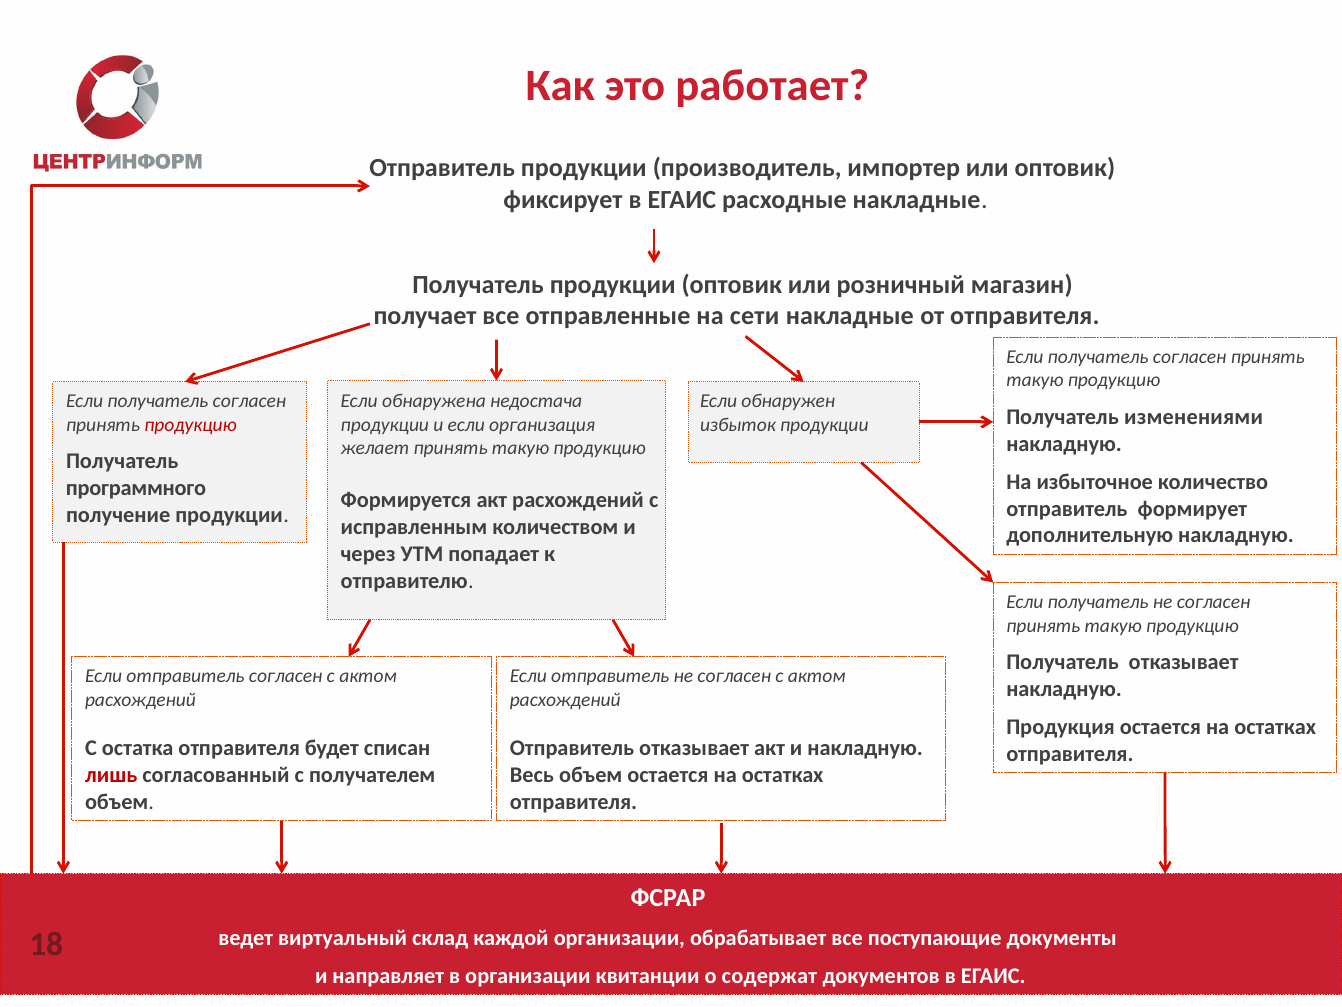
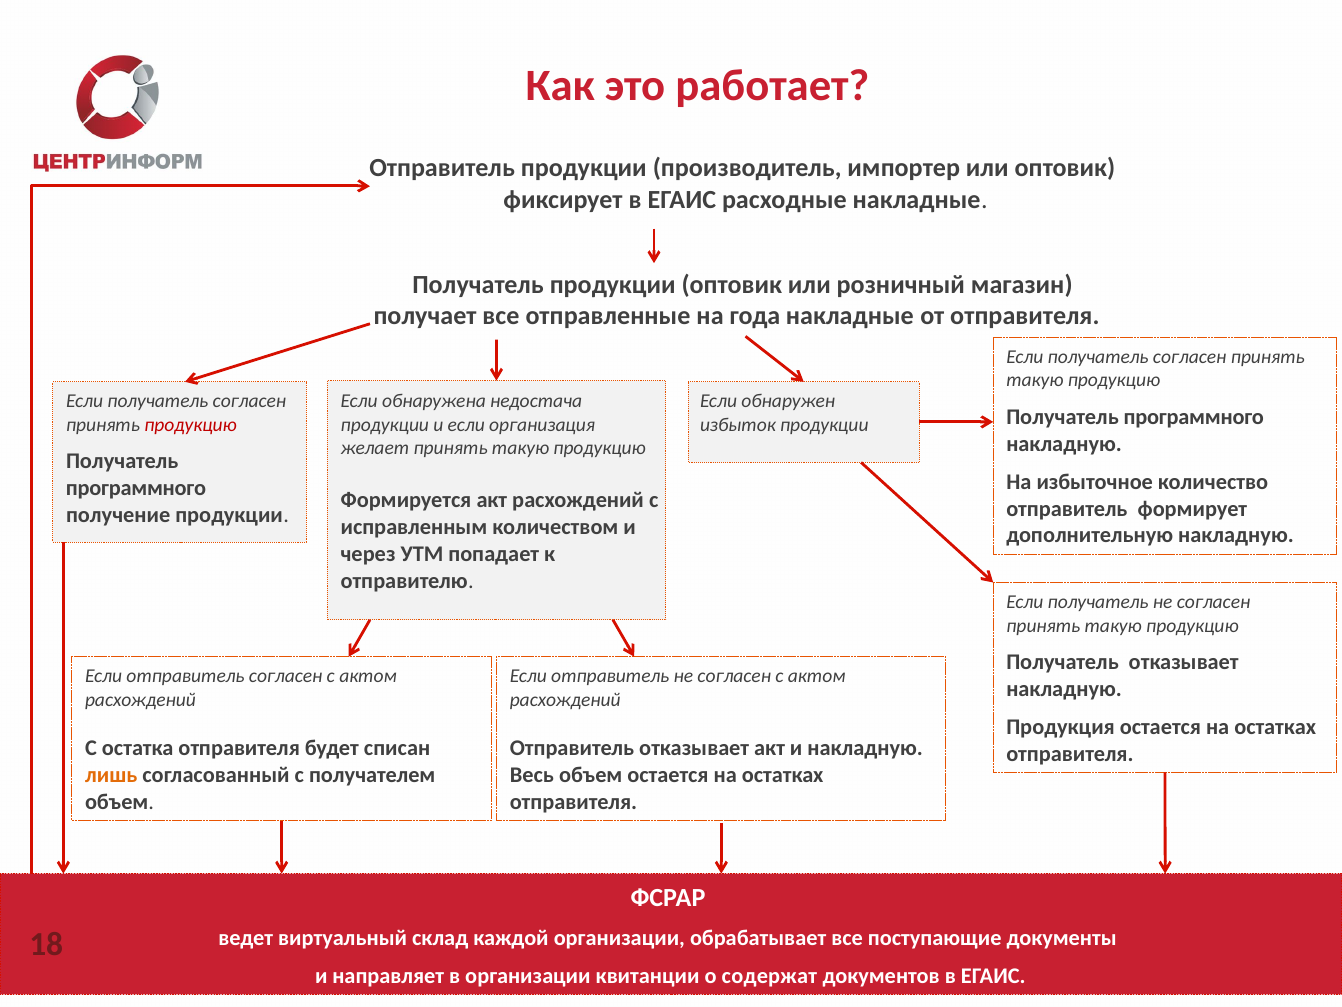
сети: сети -> года (755, 316)
изменениями: изменениями -> программного (1194, 417)
лишь colour: red -> orange (111, 775)
